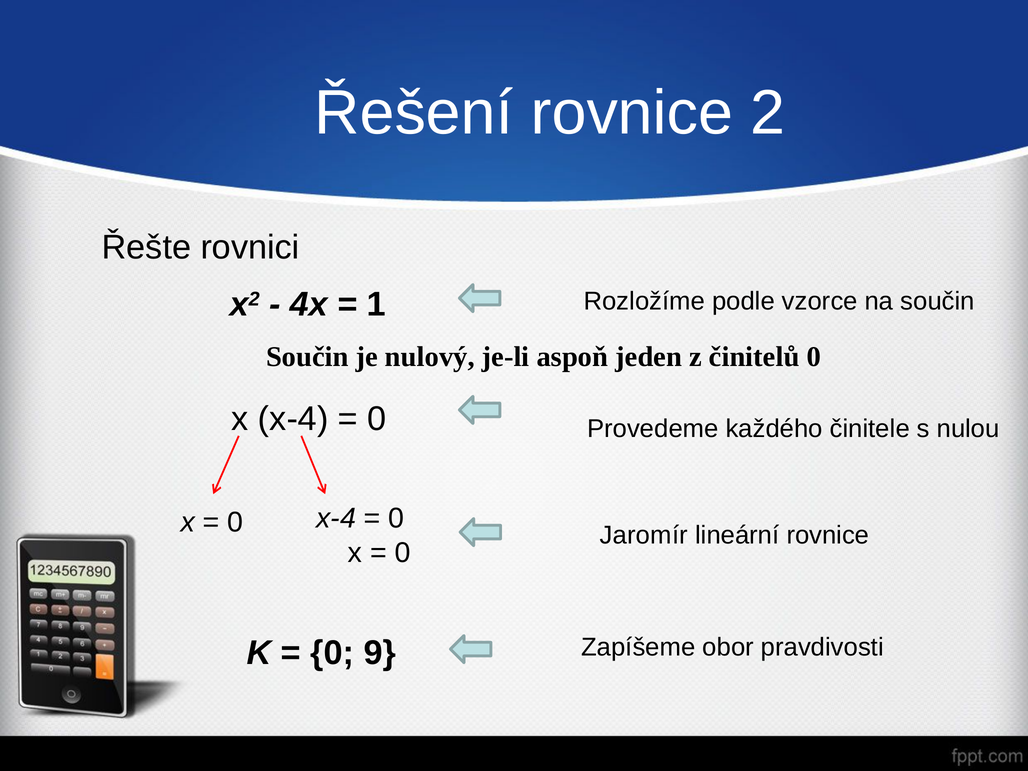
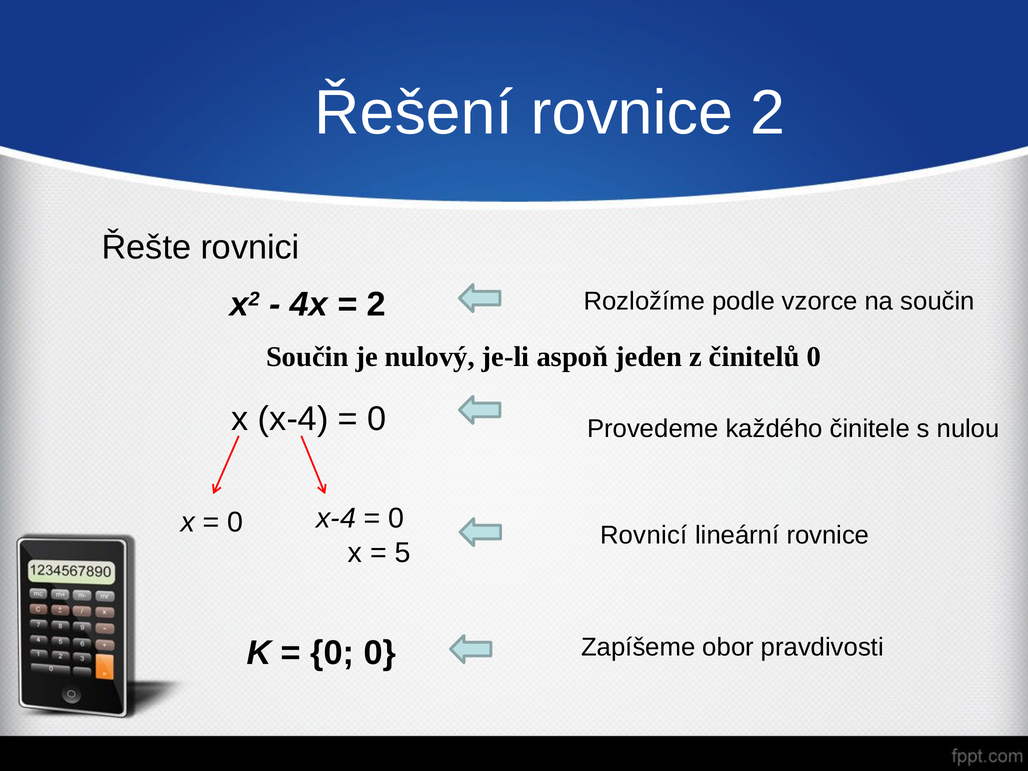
1: 1 -> 2 (377, 305)
Jaromír: Jaromír -> Rovnicí (644, 535)
0: 0 -> 5 (403, 553)
0 9: 9 -> 0 (380, 653)
